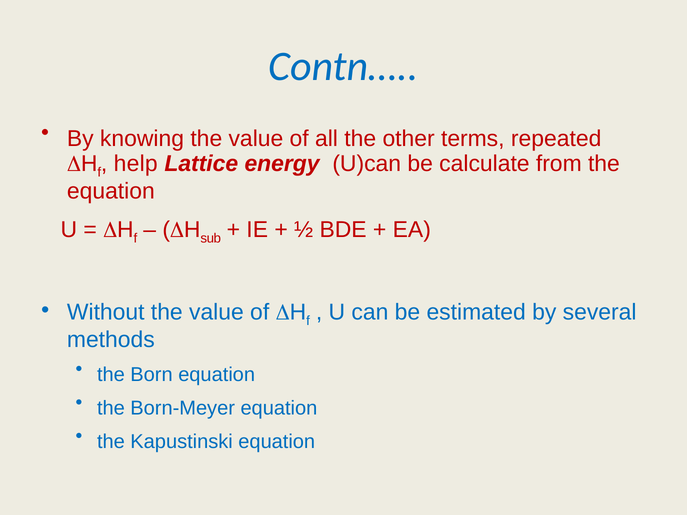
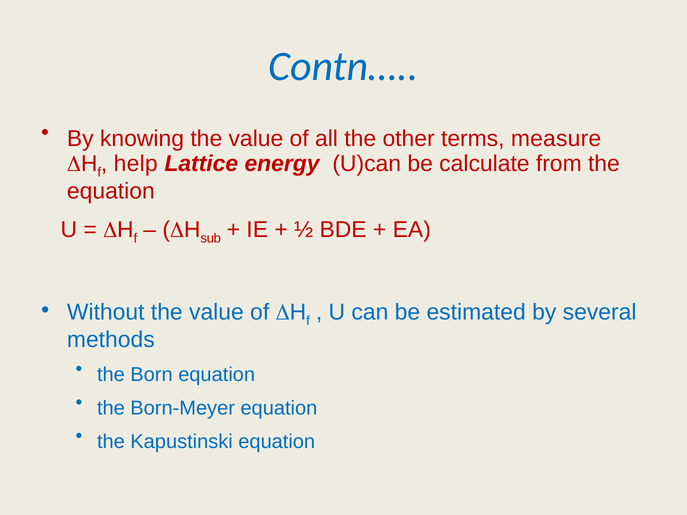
repeated: repeated -> measure (556, 139)
